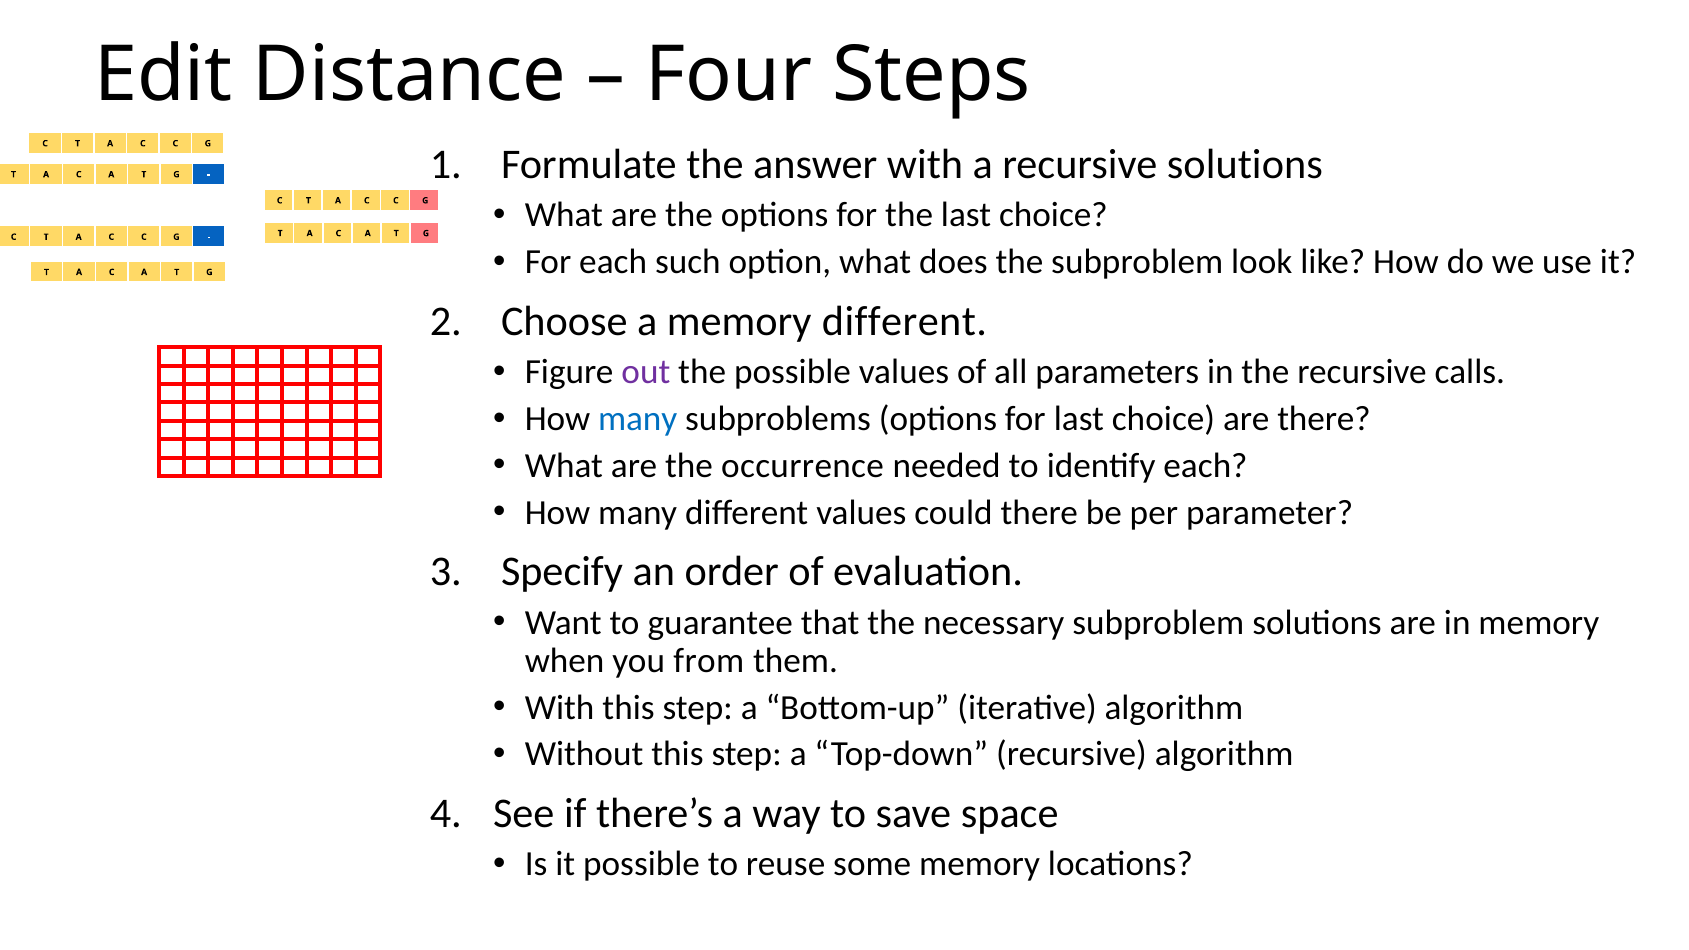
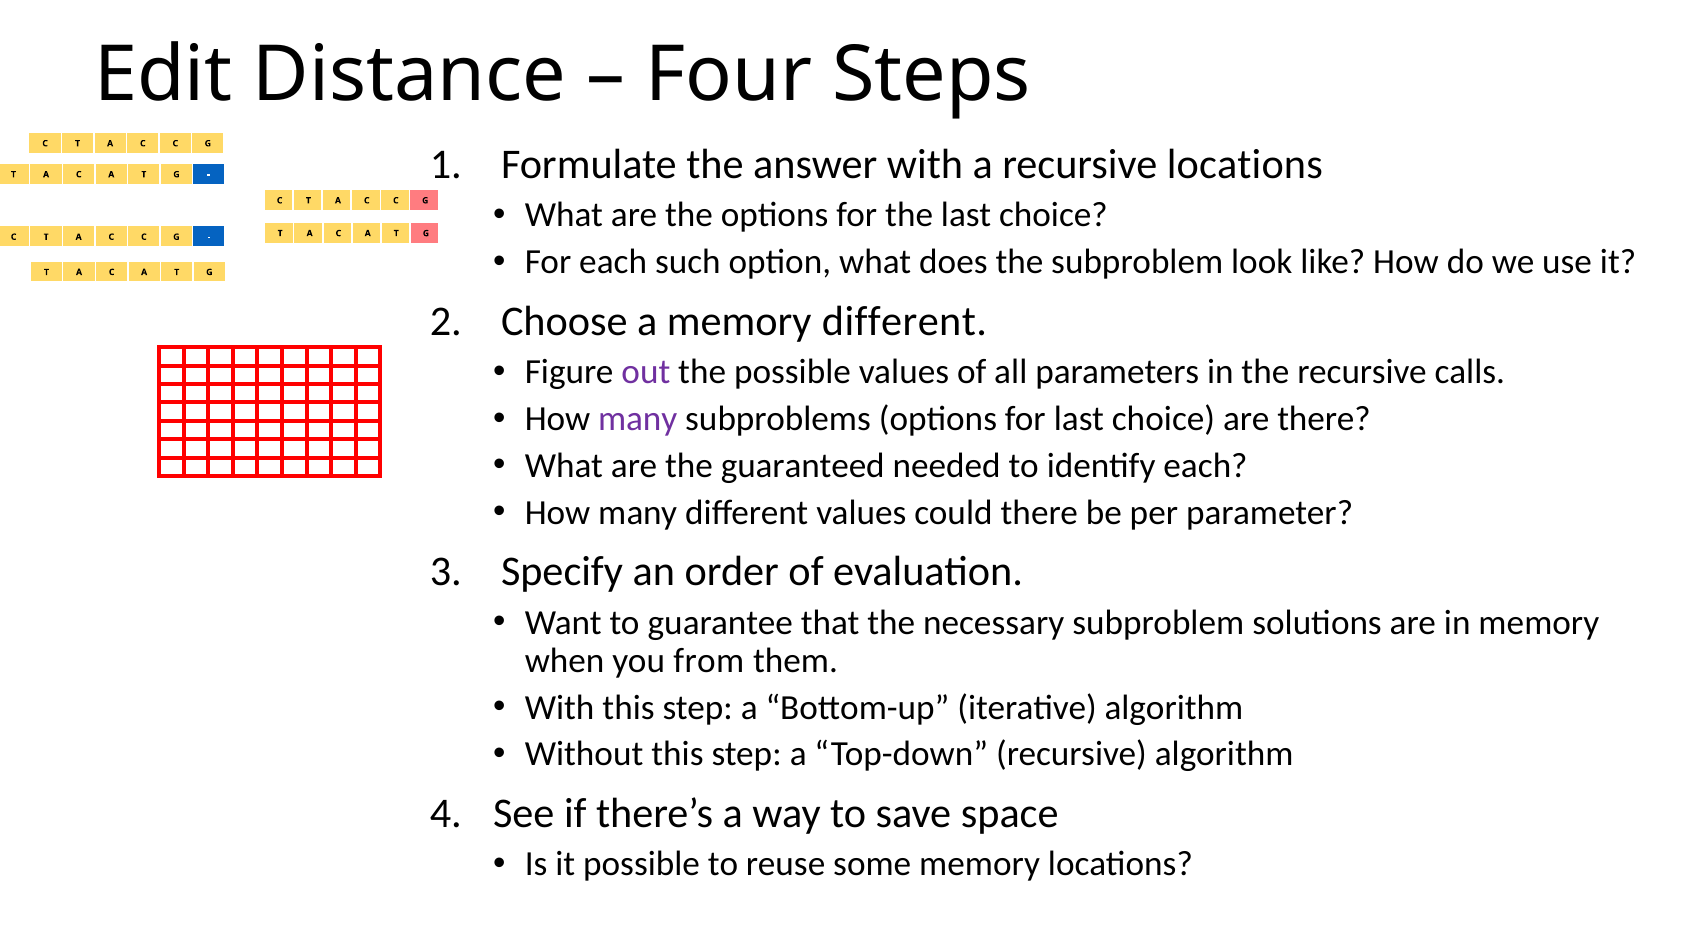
recursive solutions: solutions -> locations (1245, 165)
many colour: blue -> purple (638, 419)
occurrence: occurrence -> guaranteed (803, 466)
